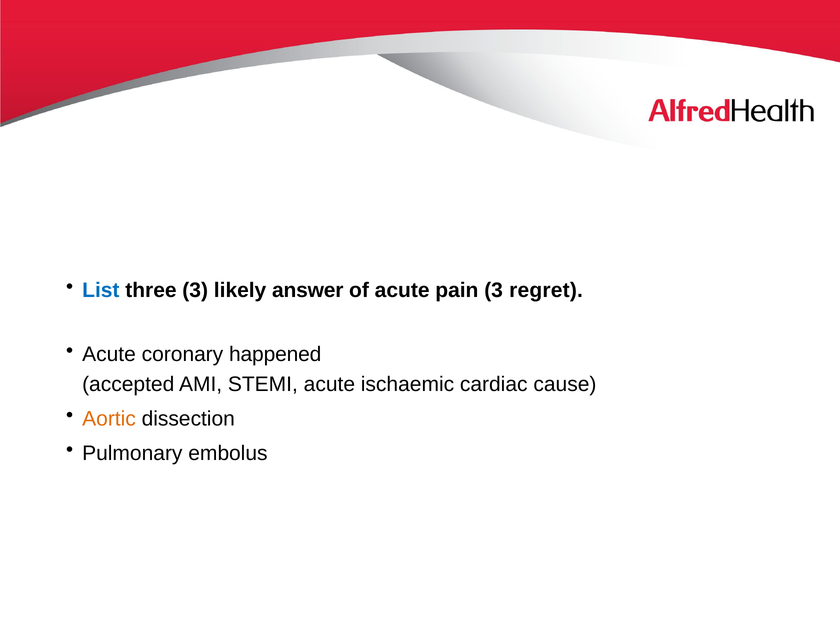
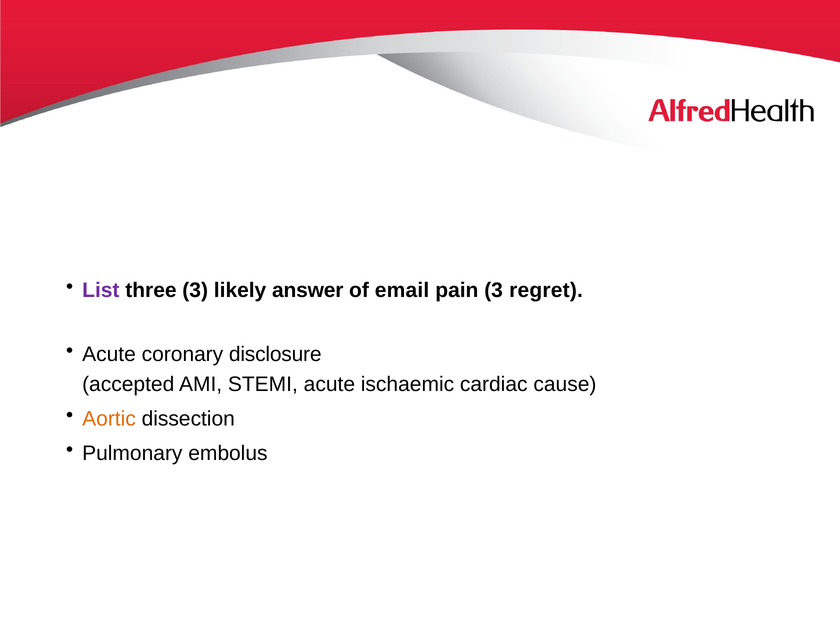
List colour: blue -> purple (101, 290)
of acute: acute -> email (402, 290)
happened: happened -> disclosure (275, 354)
